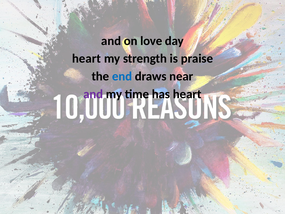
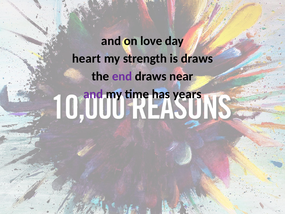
is praise: praise -> draws (197, 59)
end colour: blue -> purple (122, 76)
has heart: heart -> years (187, 94)
